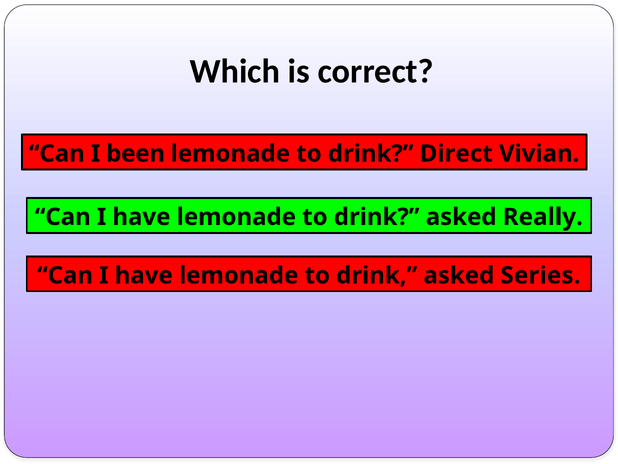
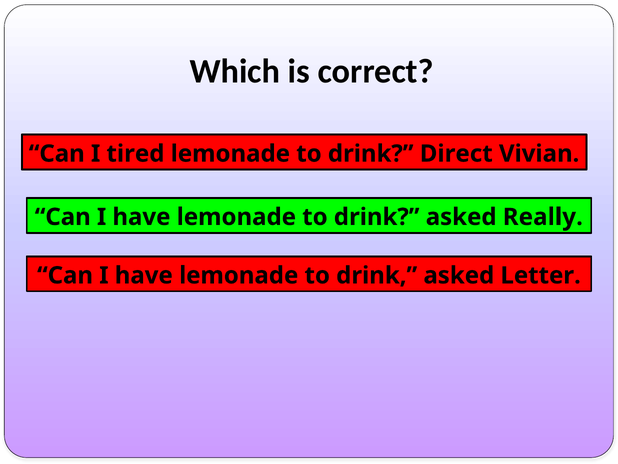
been: been -> tired (135, 154)
Series: Series -> Letter (541, 275)
